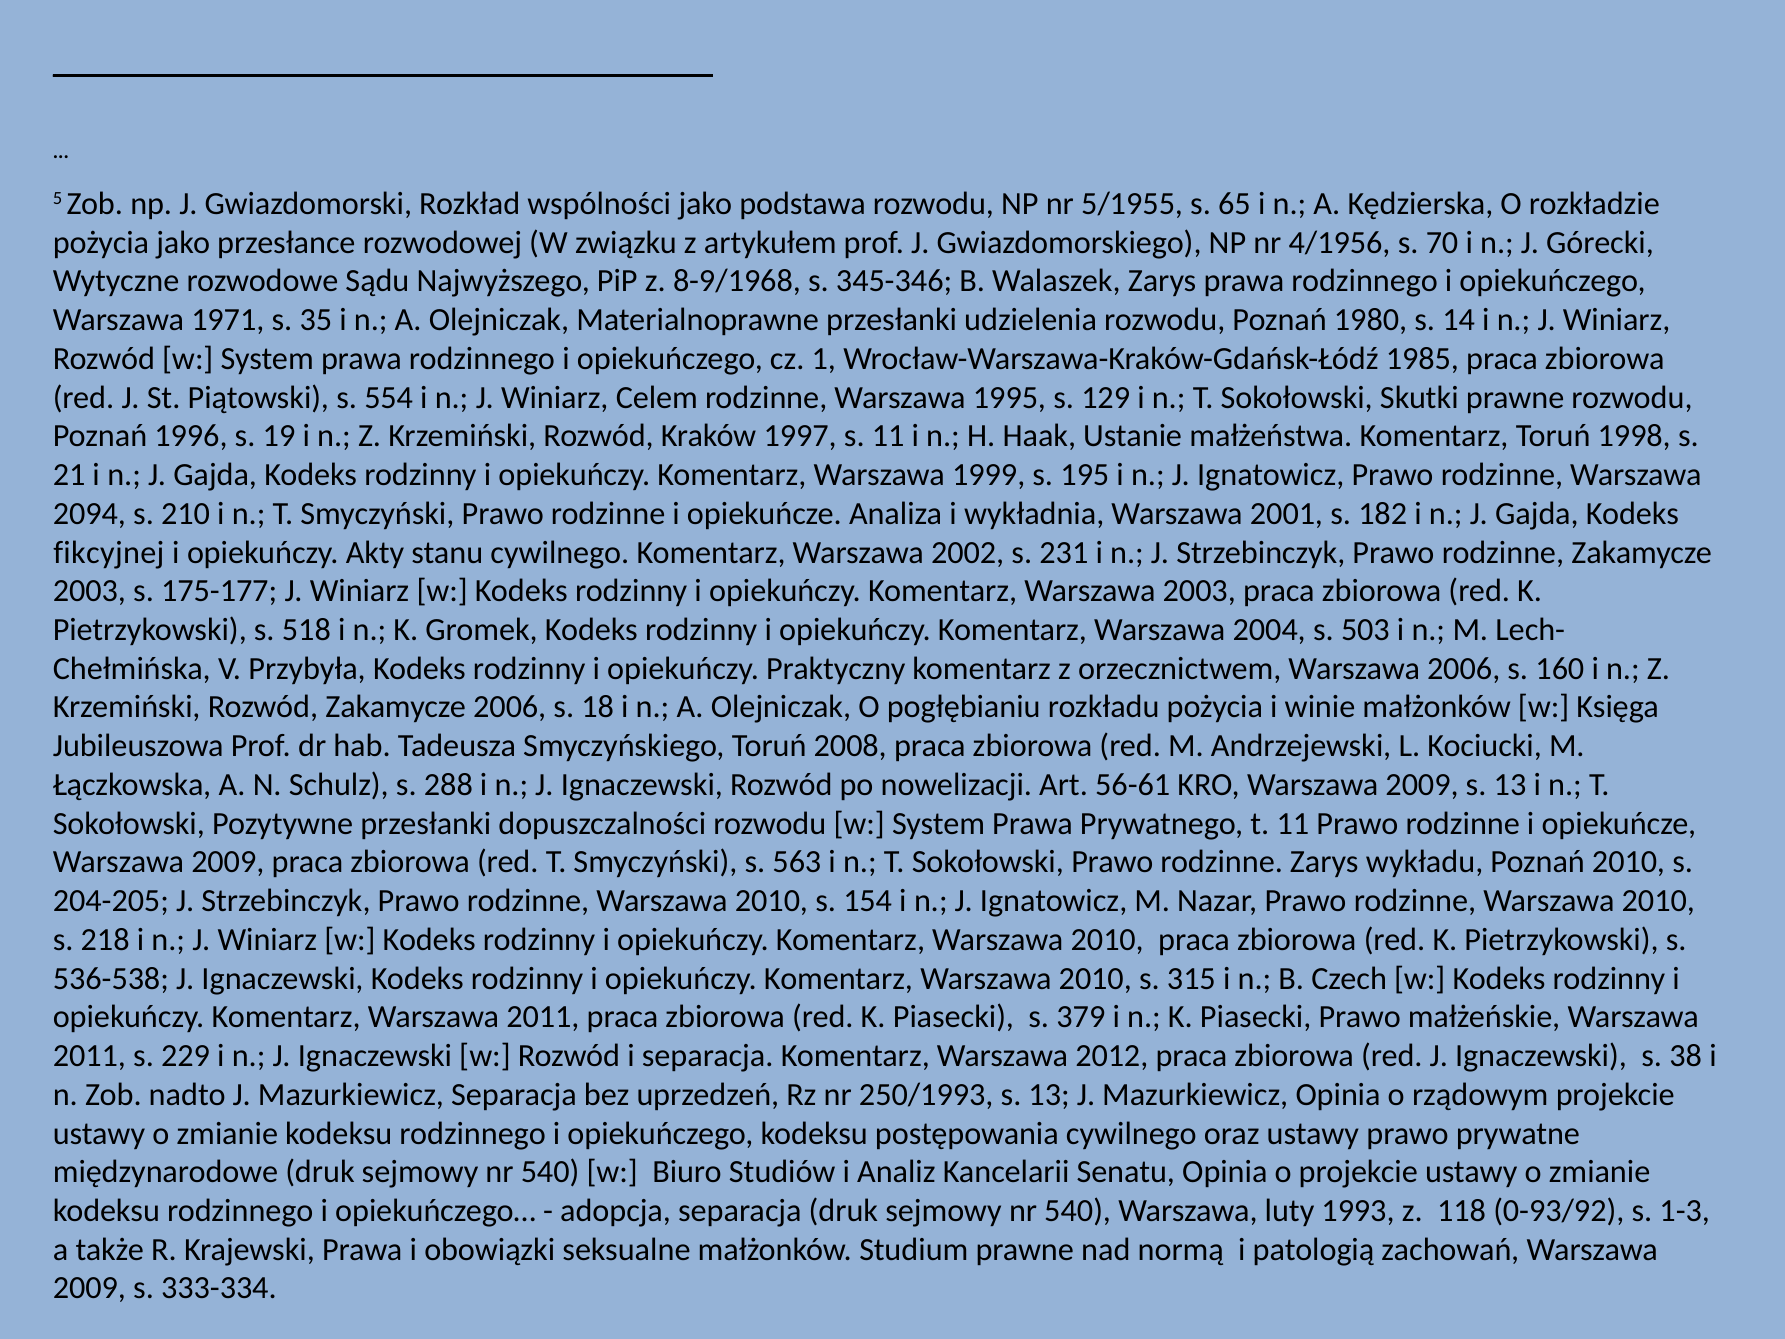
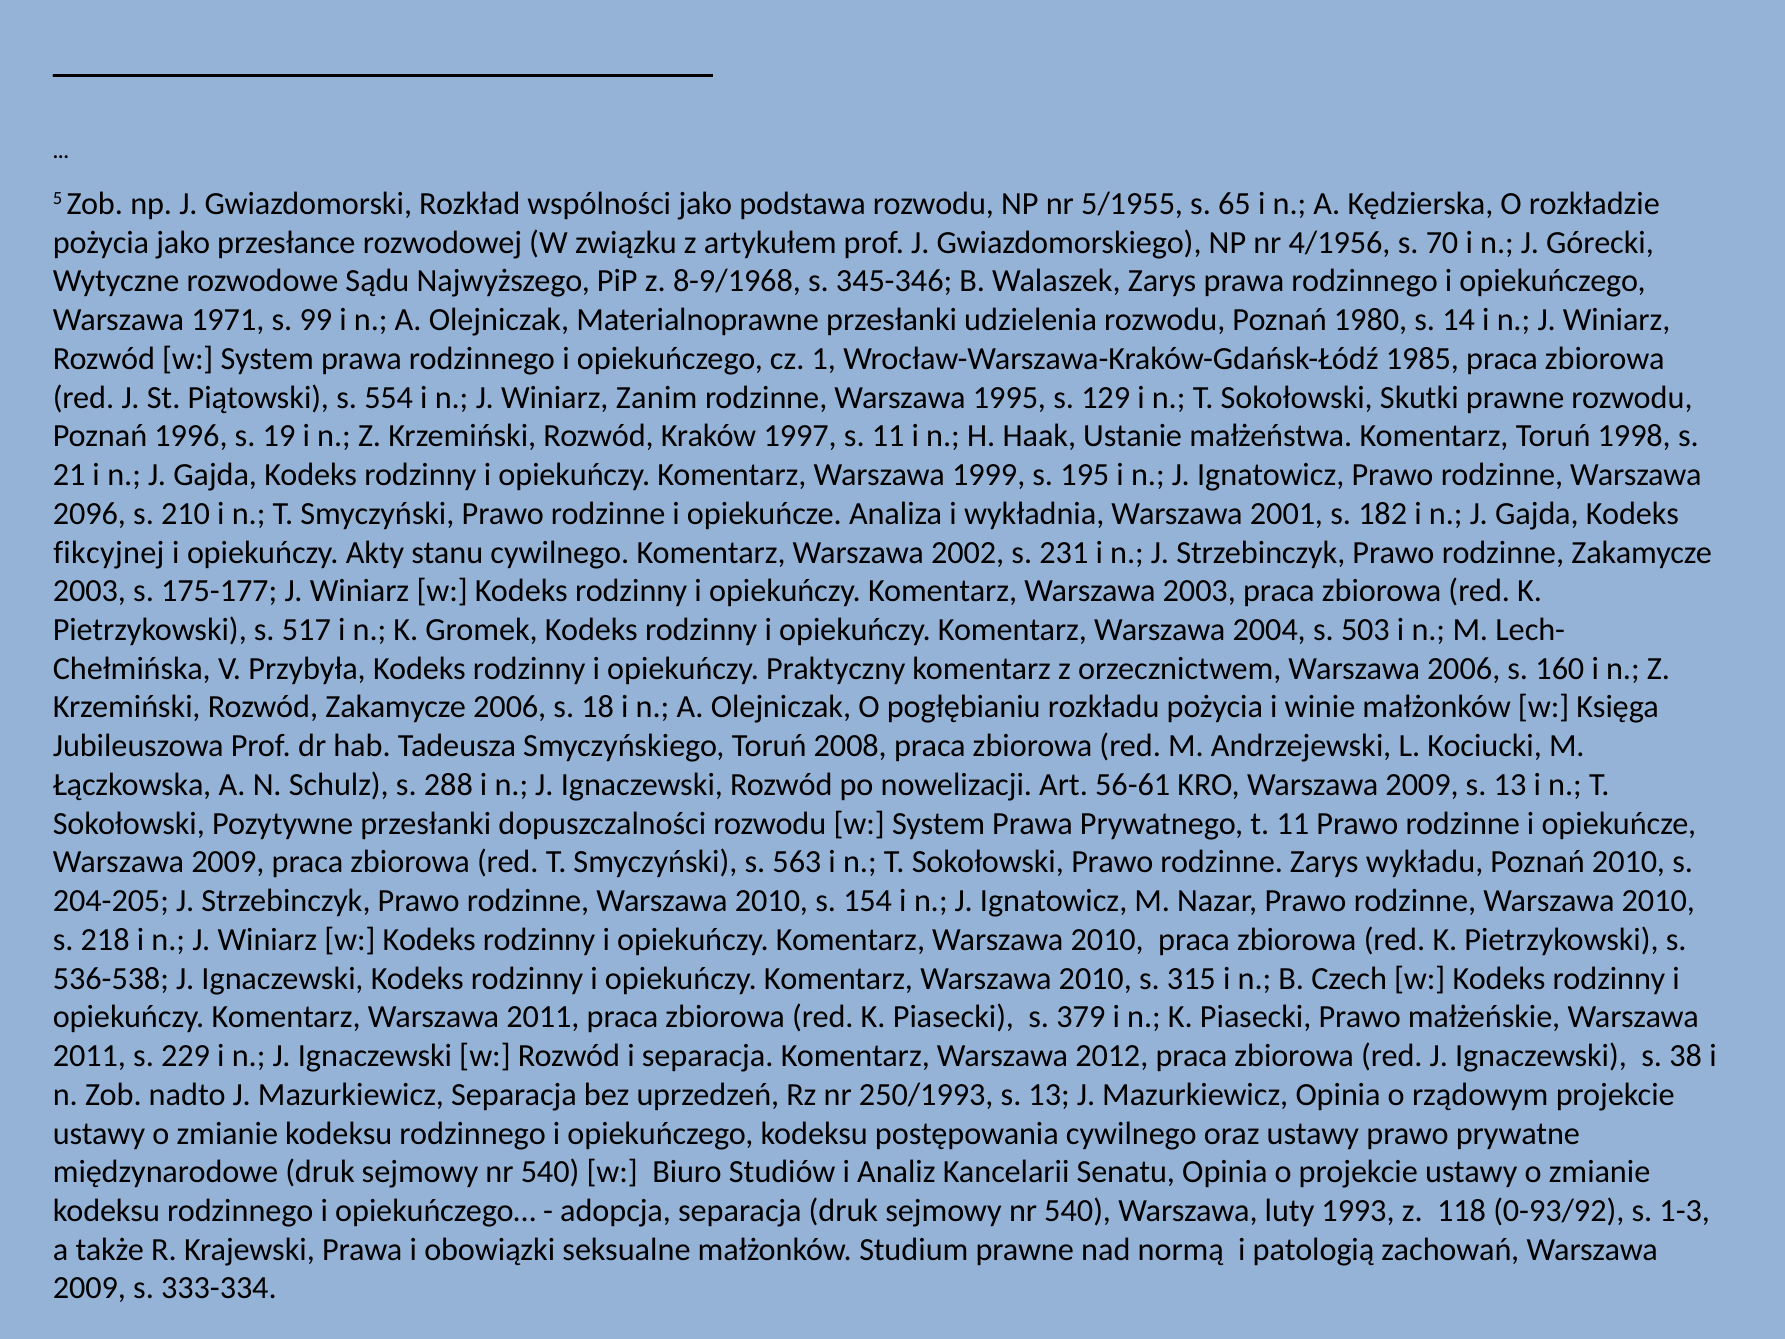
35: 35 -> 99 (316, 320)
Celem: Celem -> Zanim (657, 397)
2094: 2094 -> 2096 (89, 514)
518: 518 -> 517 (306, 630)
